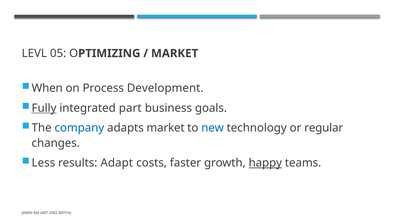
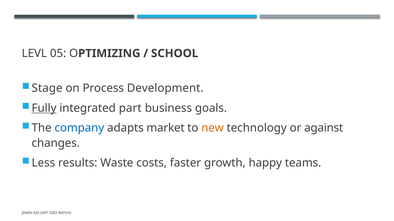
MARKET: MARKET -> SCHOOL (175, 54)
When: When -> Stage (47, 88)
new colour: blue -> orange (213, 128)
regular: regular -> against (324, 128)
Adapt: Adapt -> Waste (117, 163)
happy underline: present -> none (265, 163)
